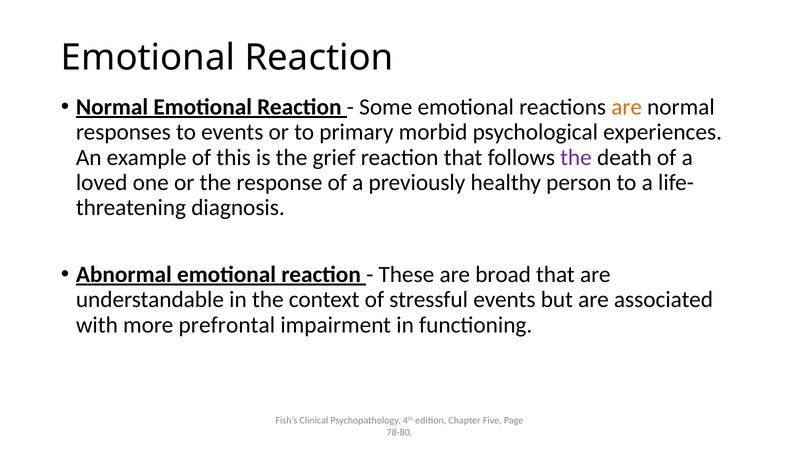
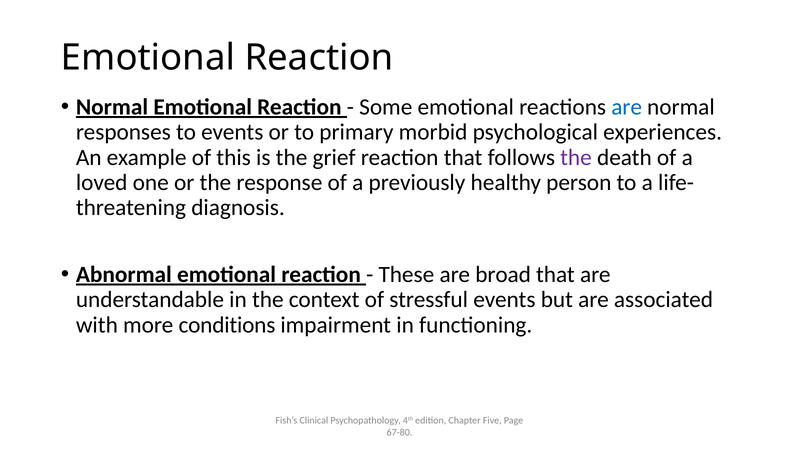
are colour: orange -> blue (627, 107)
prefrontal: prefrontal -> conditions (227, 325)
78-80: 78-80 -> 67-80 (399, 433)
